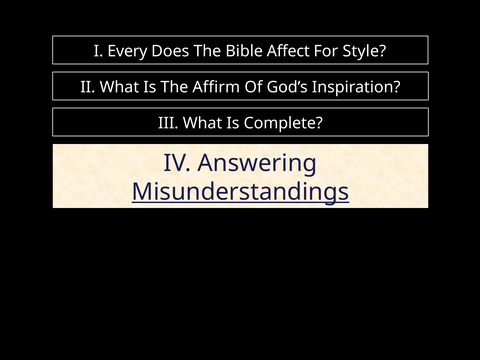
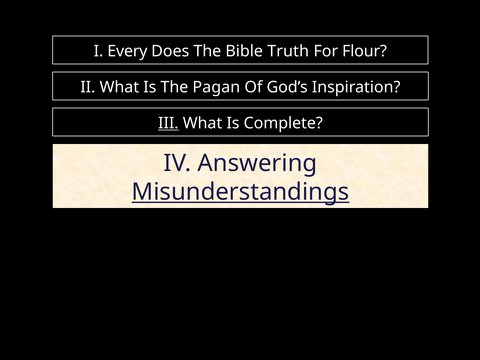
Affect: Affect -> Truth (288, 51)
Style: Style -> Flour (365, 51)
Affirm: Affirm -> Pagan (216, 87)
III underline: none -> present (168, 123)
